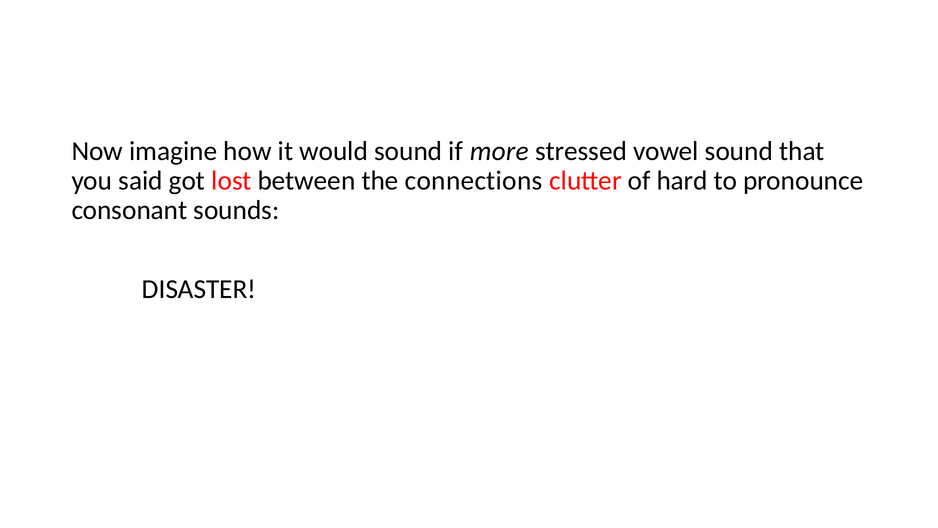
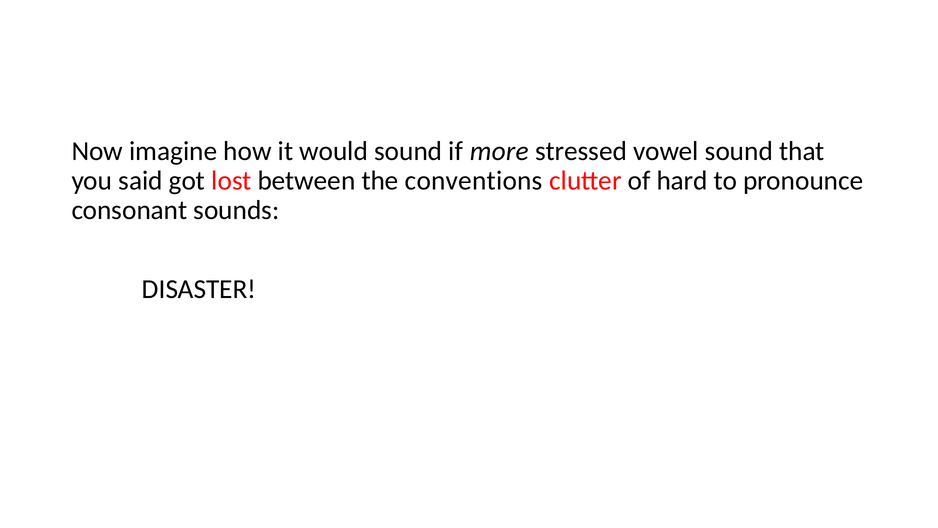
connections: connections -> conventions (474, 181)
